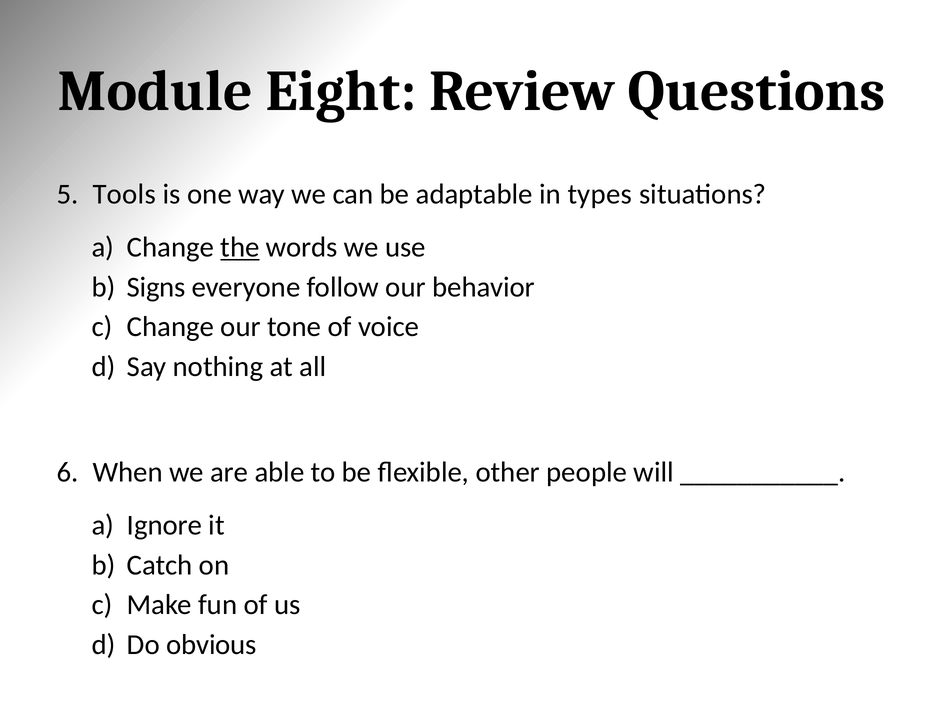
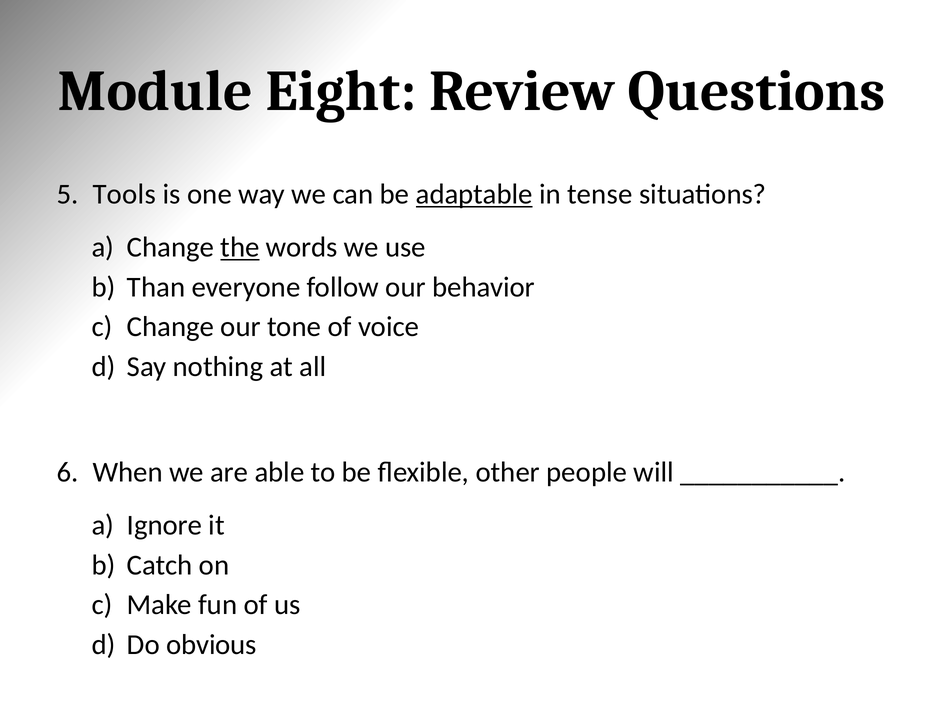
adaptable underline: none -> present (474, 194)
types: types -> tense (600, 194)
Signs: Signs -> Than (156, 287)
